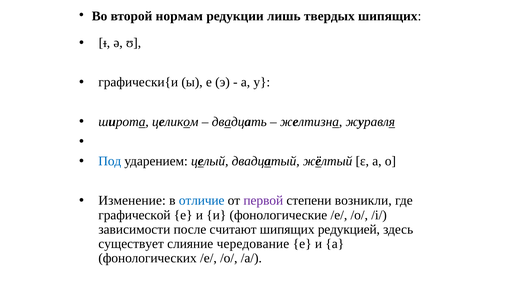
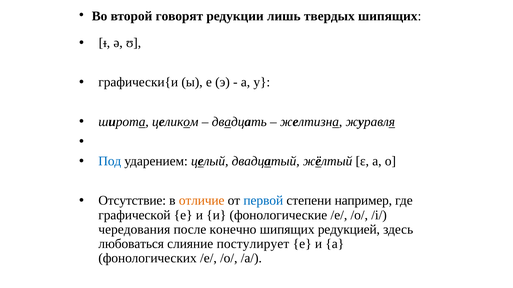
нормам: нормам -> говорят (179, 16)
Изменение: Изменение -> Отсутствие (132, 201)
отличие colour: blue -> orange (202, 201)
первой colour: purple -> blue (263, 201)
возникли: возникли -> например (363, 201)
зависимости: зависимости -> чередования (134, 230)
считают: считают -> конечно (233, 230)
существует: существует -> любоваться (131, 244)
чередование: чередование -> постулирует (253, 244)
